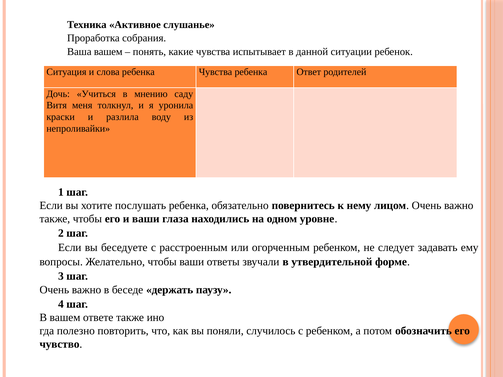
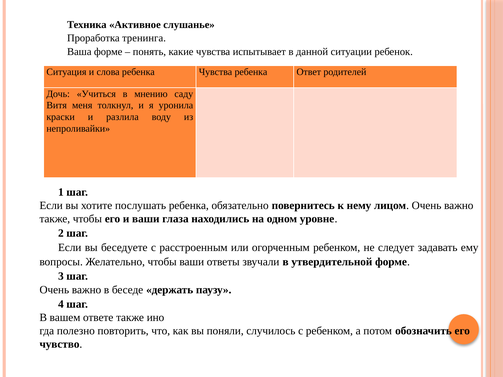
собрания: собрания -> тренинга (144, 38)
Ваша вашем: вашем -> форме (108, 52)
